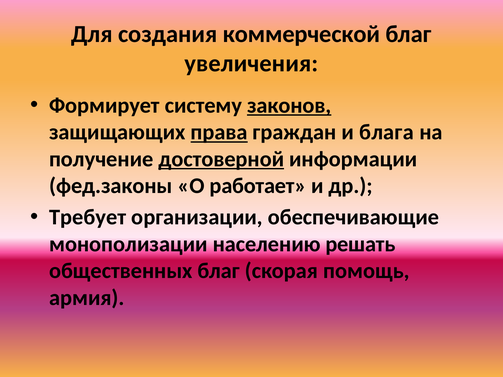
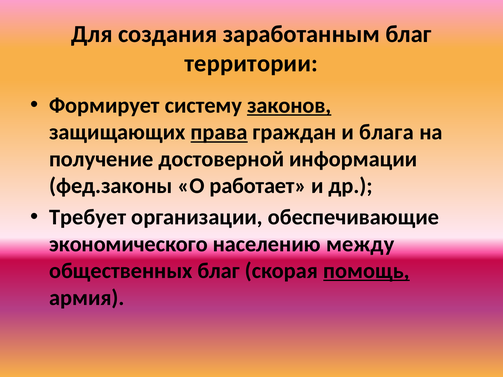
коммерческой: коммерческой -> заработанным (301, 34)
увеличения: увеличения -> территории (251, 63)
достоверной underline: present -> none (221, 159)
монополизации: монополизации -> экономического (128, 244)
решать: решать -> между (360, 244)
помощь underline: none -> present (366, 271)
